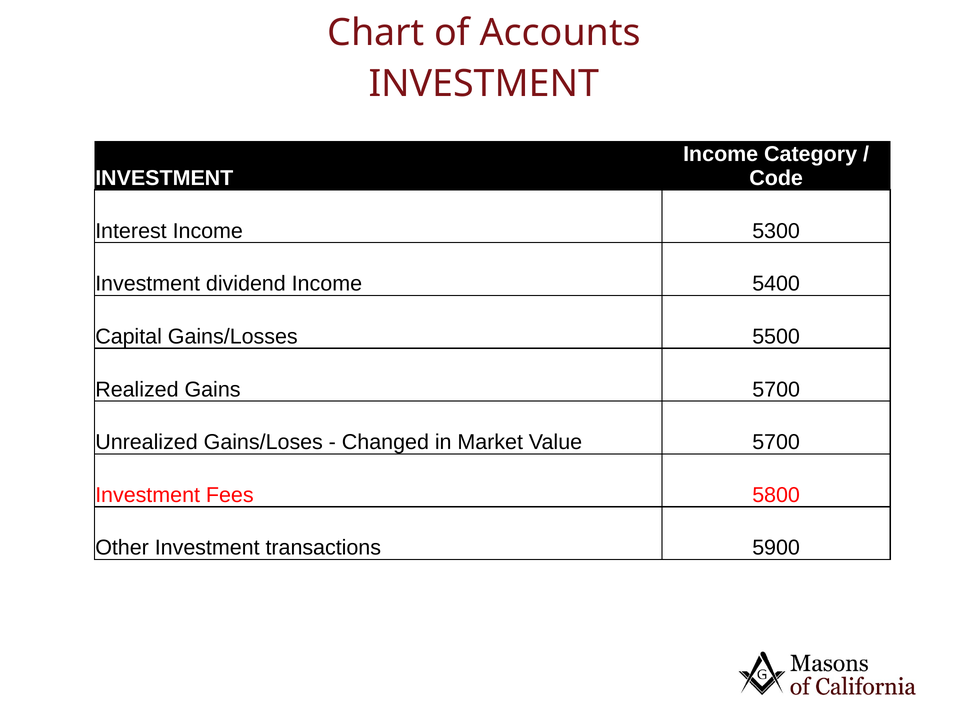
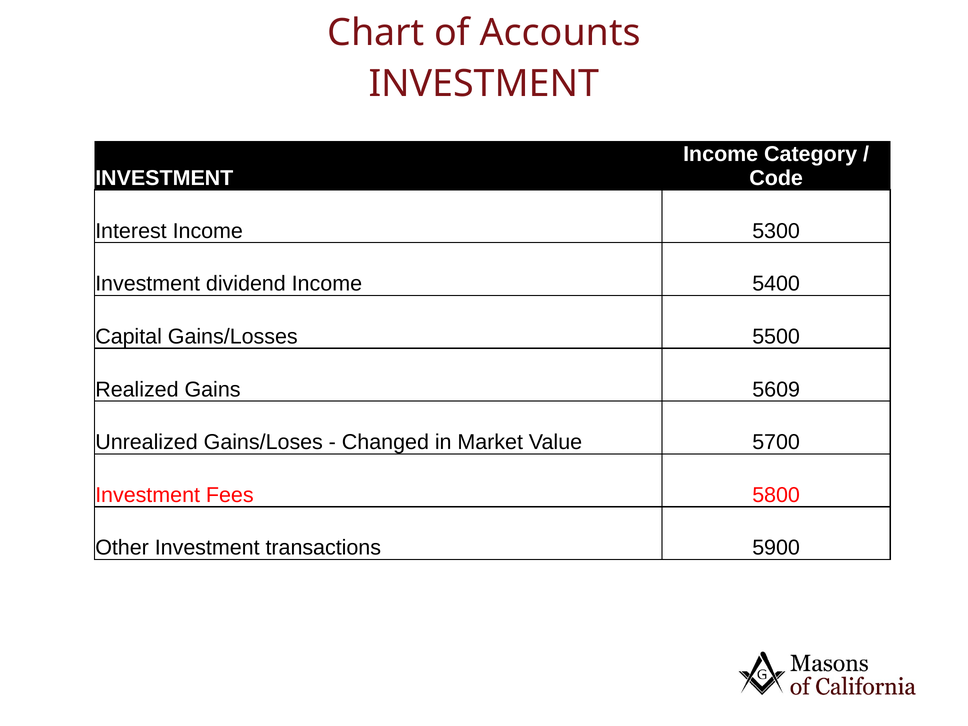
Gains 5700: 5700 -> 5609 (776, 389)
